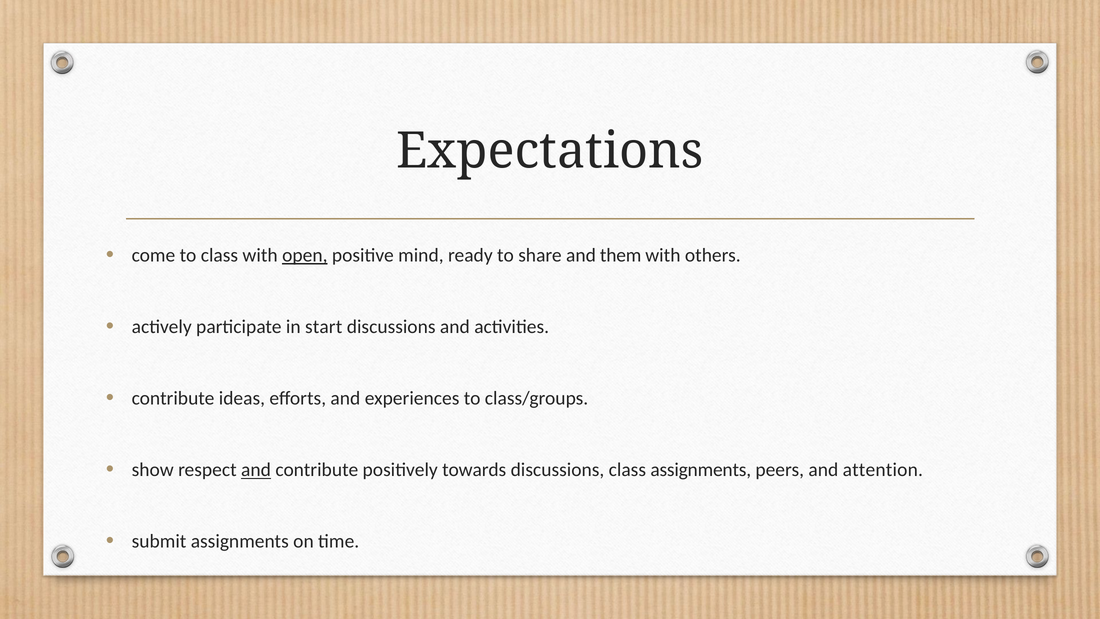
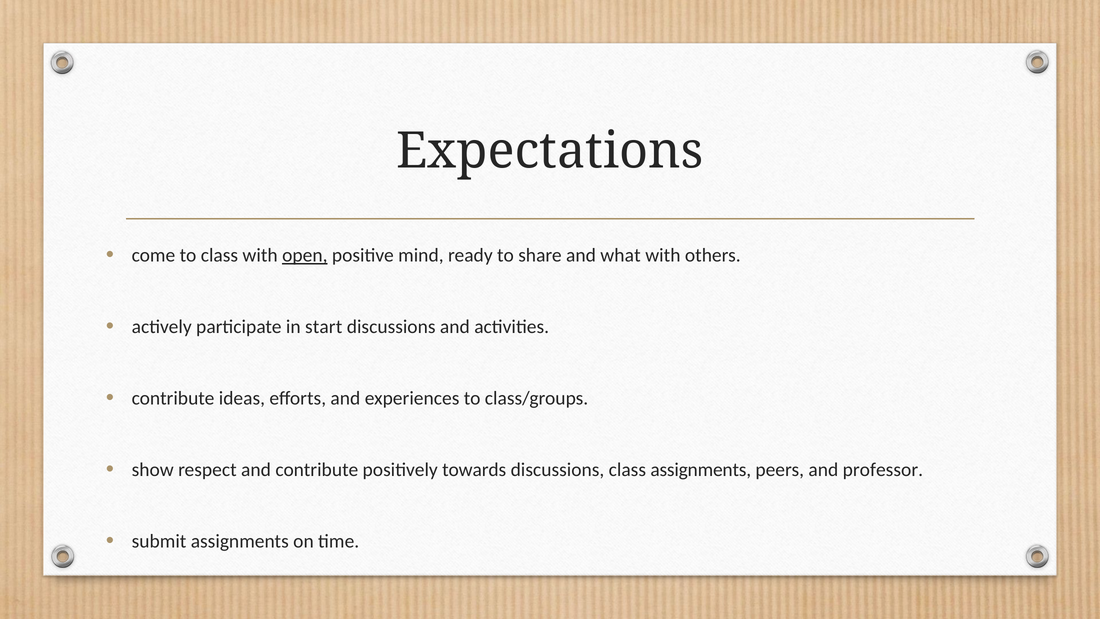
them: them -> what (621, 255)
and underline: present -> none (256, 470)
attention: attention -> professor (883, 470)
